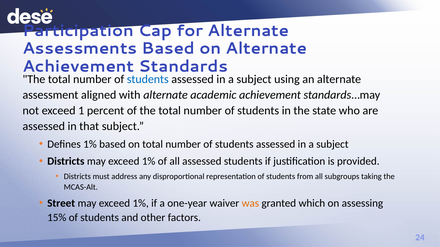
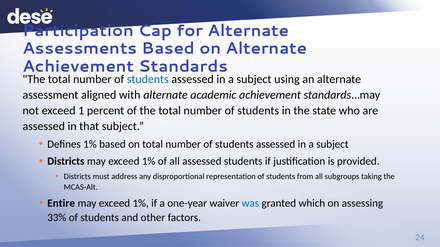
Street: Street -> Entire (61, 203)
was colour: orange -> blue (250, 203)
15%: 15% -> 33% (57, 218)
